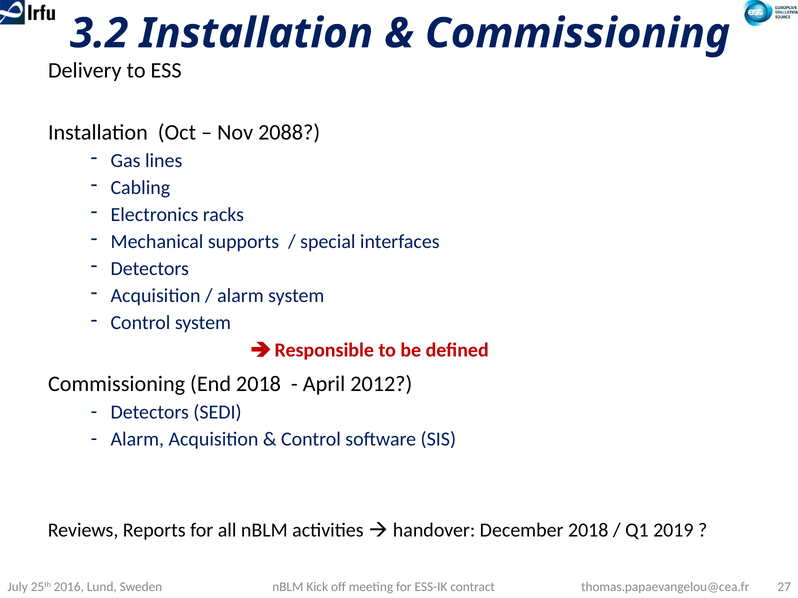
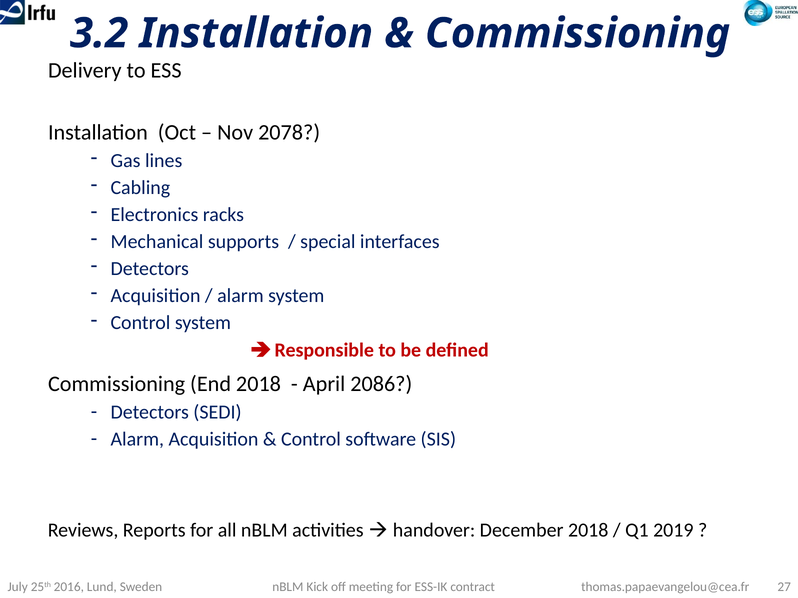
2088: 2088 -> 2078 (289, 132)
2012: 2012 -> 2086 (381, 384)
